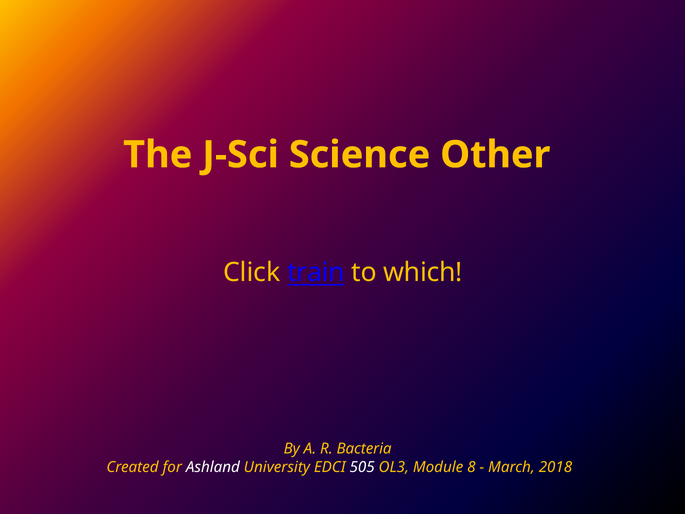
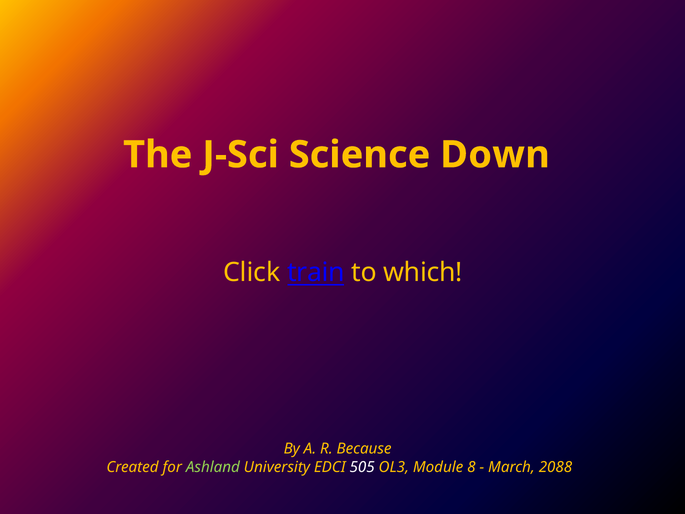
Other: Other -> Down (495, 155)
Bacteria: Bacteria -> Because (364, 449)
Ashland colour: white -> light green (213, 467)
2018: 2018 -> 2088 (555, 467)
